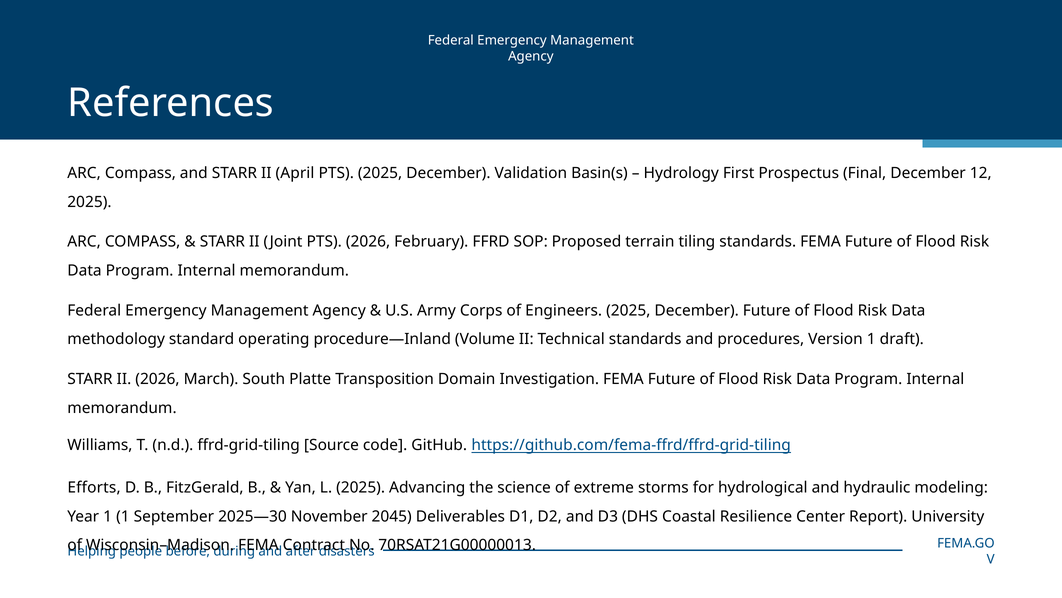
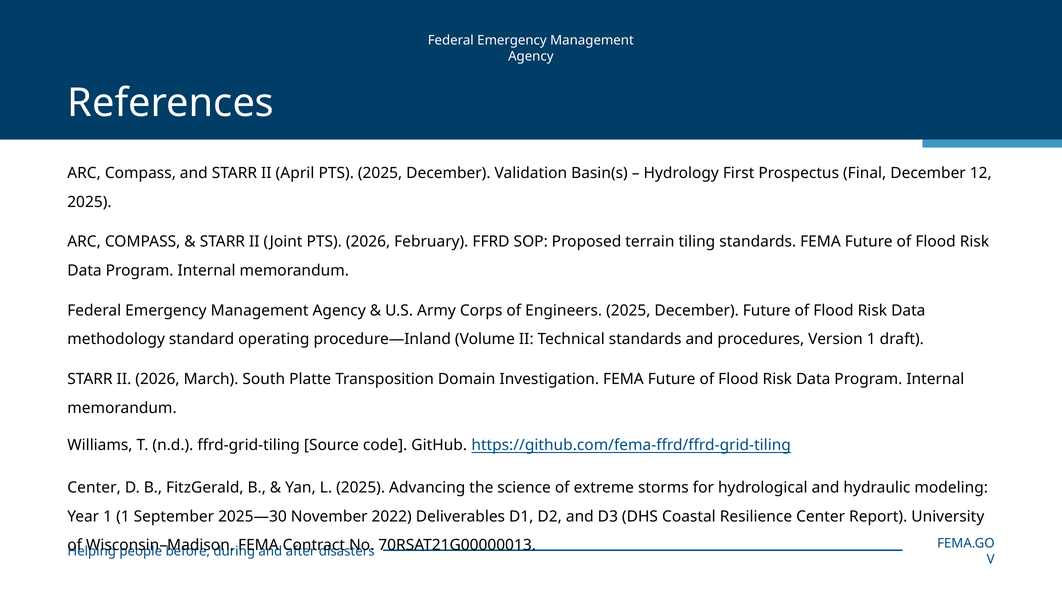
Efforts: Efforts -> Center (94, 487)
2045: 2045 -> 2022 (392, 516)
